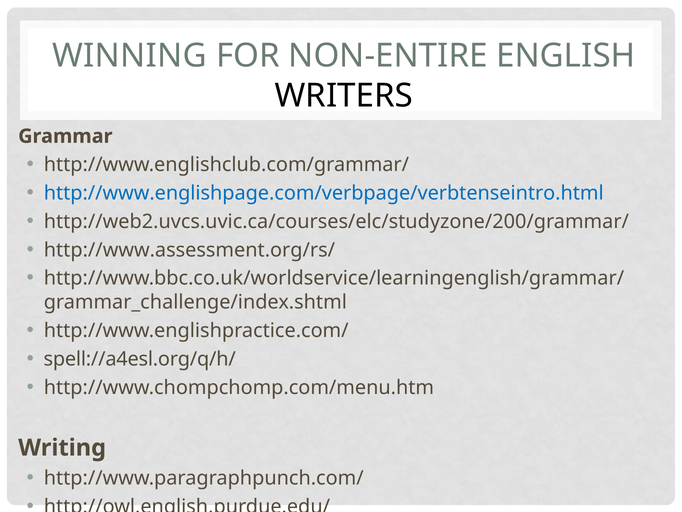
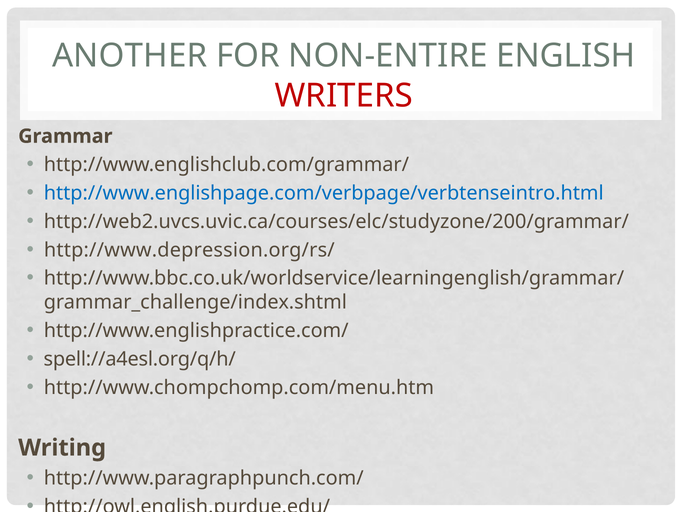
WINNING: WINNING -> ANOTHER (130, 56)
WRITERS colour: black -> red (344, 96)
http://www.assessment.org/rs/: http://www.assessment.org/rs/ -> http://www.depression.org/rs/ (189, 250)
